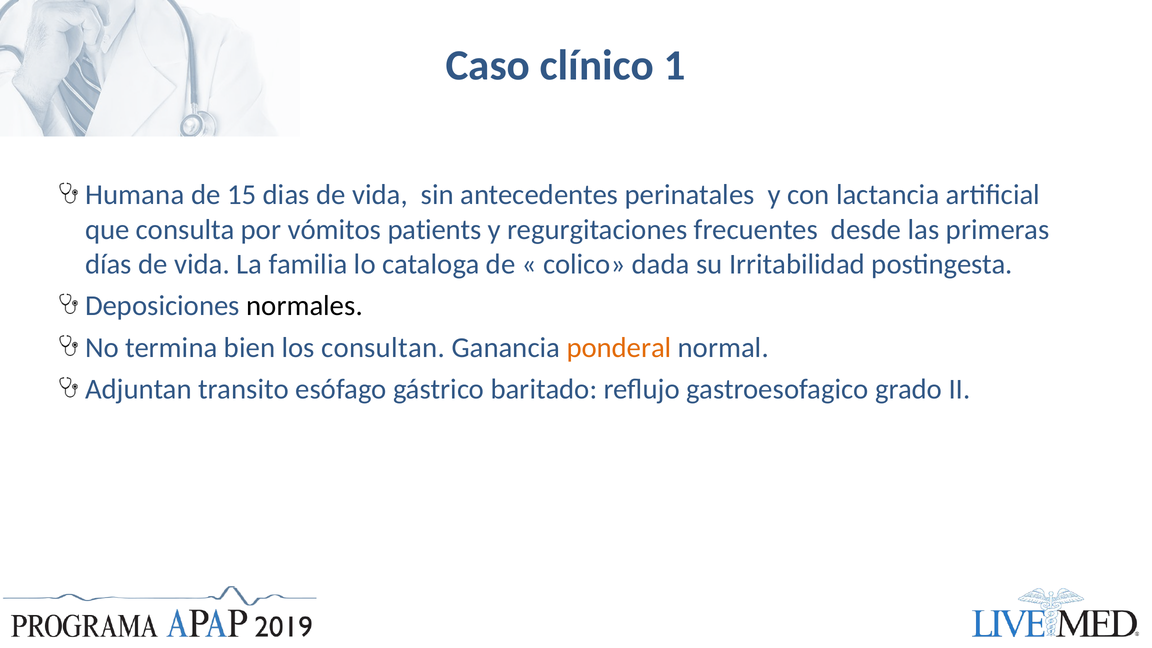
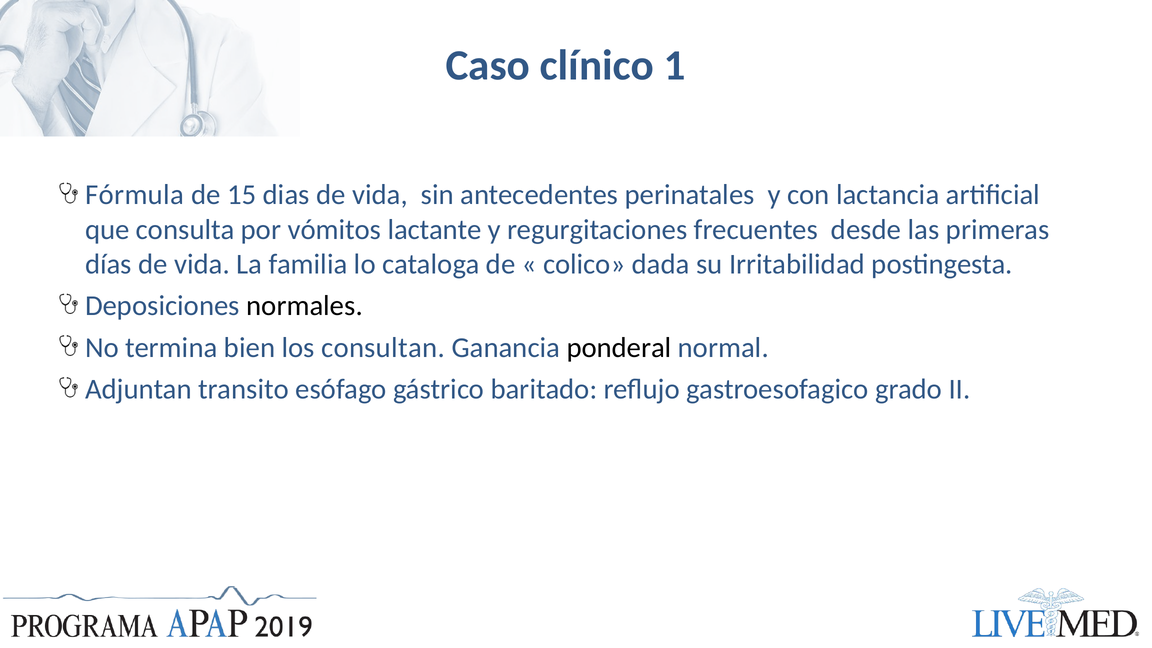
Humana: Humana -> Fórmula (135, 195)
patients: patients -> lactante (434, 230)
ponderal colour: orange -> black (619, 348)
